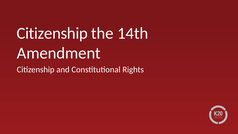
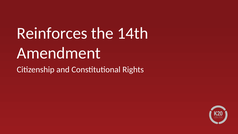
Citizenship: Citizenship -> Reinforces (52, 33)
